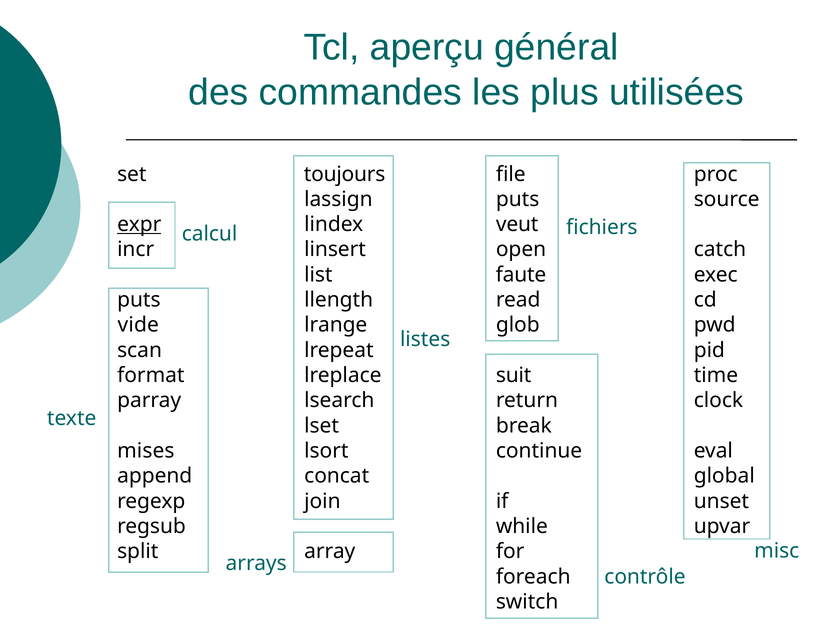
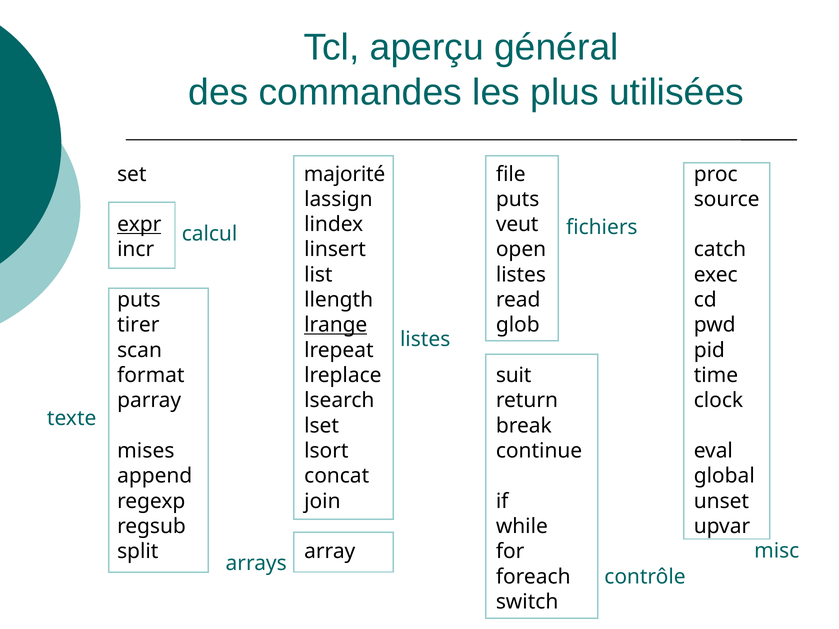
toujours: toujours -> majorité (345, 174)
faute: faute -> listes (521, 275)
vide: vide -> tirer (138, 325)
lrange underline: none -> present (336, 325)
